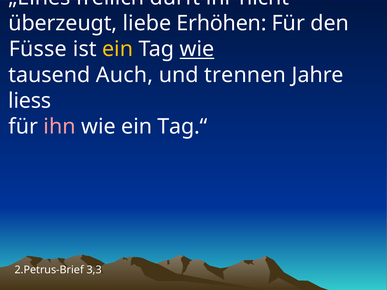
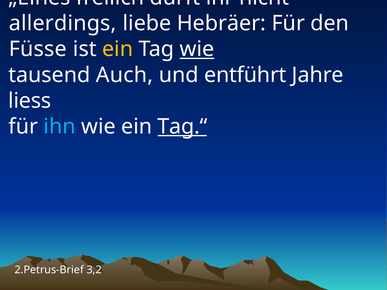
überzeugt: überzeugt -> allerdings (63, 23)
Erhöhen: Erhöhen -> Hebräer (221, 23)
trennen: trennen -> entführt (245, 75)
ihn colour: pink -> light blue (60, 127)
Tag.“ underline: none -> present (182, 127)
3,3: 3,3 -> 3,2 (94, 270)
